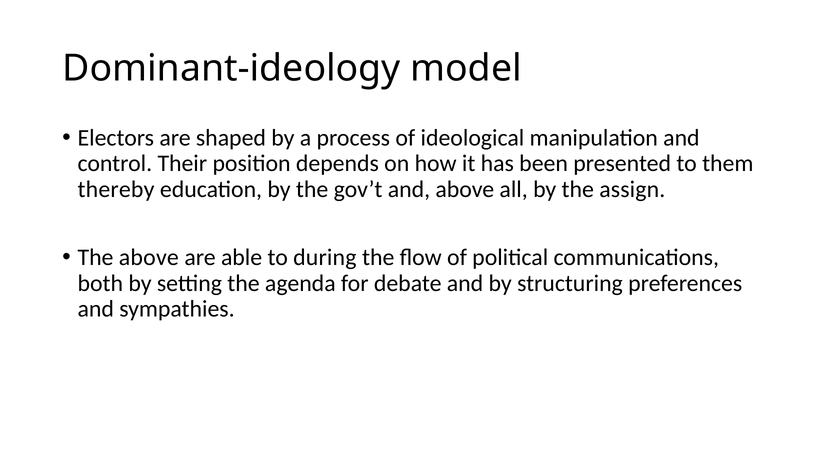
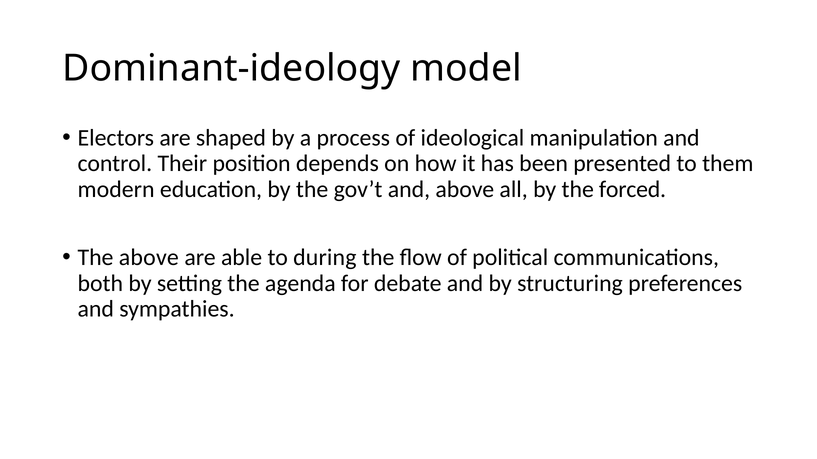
thereby: thereby -> modern (116, 189)
assign: assign -> forced (632, 189)
